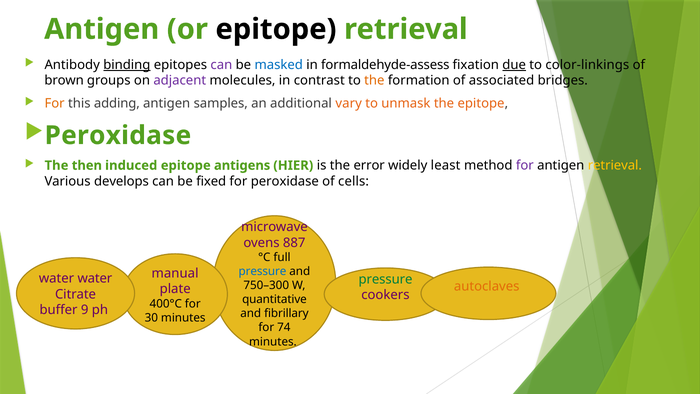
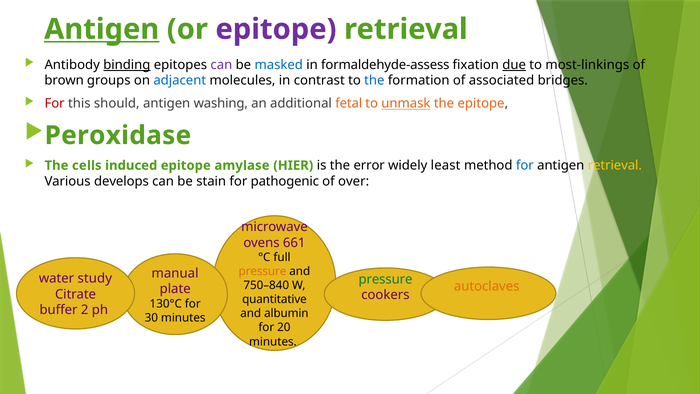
Antigen underline: none -> present (102, 29)
epitope colour: black -> purple (276, 29)
color-linkings: color-linkings -> most-linkings (587, 65)
adjacent colour: purple -> blue (180, 80)
the colour: orange -> blue (374, 80)
For colour: orange -> red (55, 103)
adding: adding -> should (117, 103)
samples: samples -> washing (221, 103)
vary: vary -> fetal (349, 103)
unmask underline: none -> present (406, 103)
then: then -> cells (87, 165)
antigens: antigens -> amylase (242, 165)
for colour: purple -> blue (525, 165)
fixed: fixed -> stain (211, 181)
for peroxidase: peroxidase -> pathogenic (285, 181)
cells: cells -> over (354, 181)
887: 887 -> 661 (294, 243)
pressure colour: blue -> orange (262, 271)
water water: water -> study (95, 278)
750–300: 750–300 -> 750–840 (266, 285)
400°C: 400°C -> 130°C (166, 304)
9: 9 -> 2 (85, 310)
fibrillary: fibrillary -> albumin (286, 313)
74: 74 -> 20 (284, 327)
